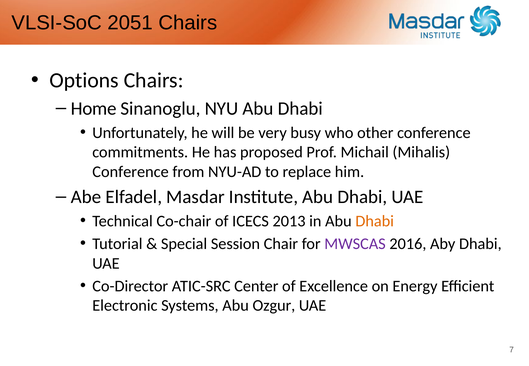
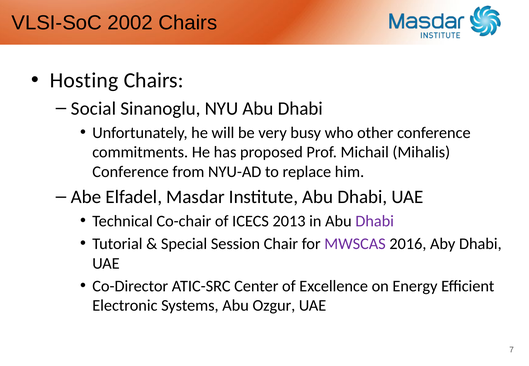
2051: 2051 -> 2002 (130, 23)
Options: Options -> Hosting (84, 80)
Home: Home -> Social (94, 108)
Dhabi colour: orange -> purple (375, 221)
